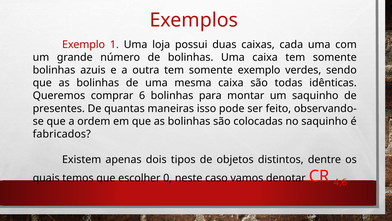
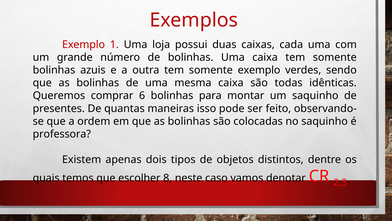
fabricados: fabricados -> professora (62, 134)
0: 0 -> 8 (168, 178)
4,6: 4,6 -> 2,3 (340, 182)
